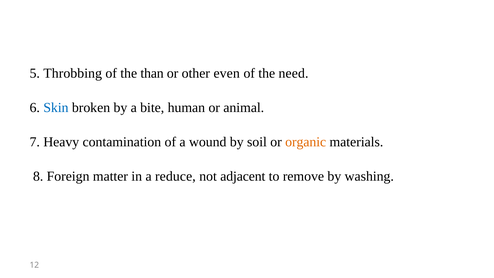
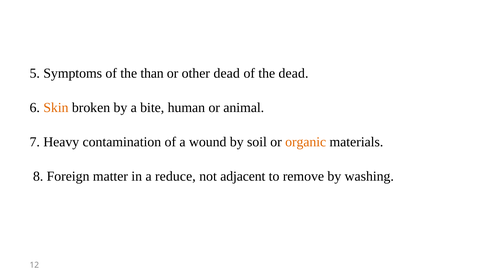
Throbbing: Throbbing -> Symptoms (73, 73)
other even: even -> dead (227, 73)
the need: need -> dead (294, 73)
Skin colour: blue -> orange (56, 108)
